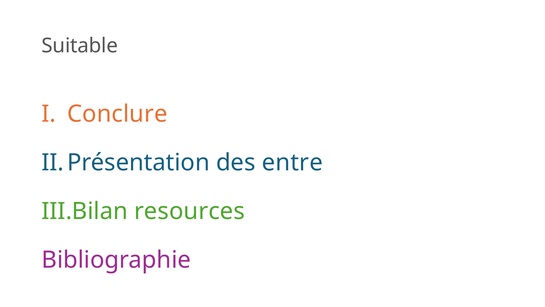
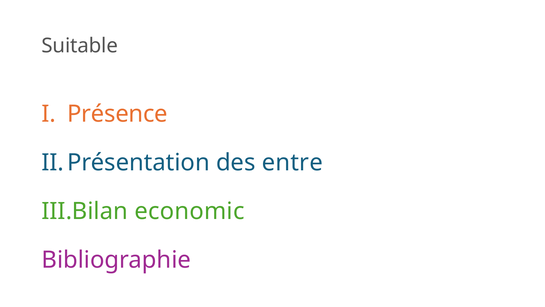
Conclure: Conclure -> Présence (117, 114)
resources: resources -> economic (189, 211)
